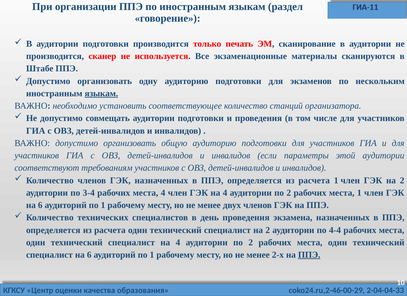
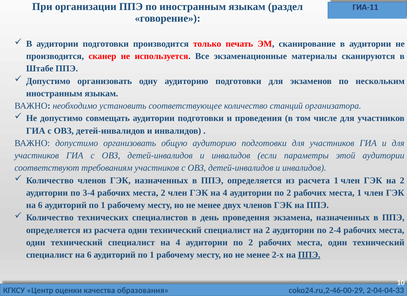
языкам underline: present -> none (101, 94)
места 4: 4 -> 2 (163, 193)
4-4: 4-4 -> 2-4 (335, 230)
